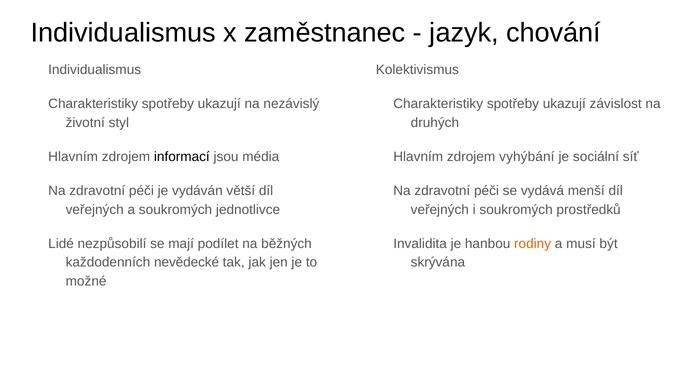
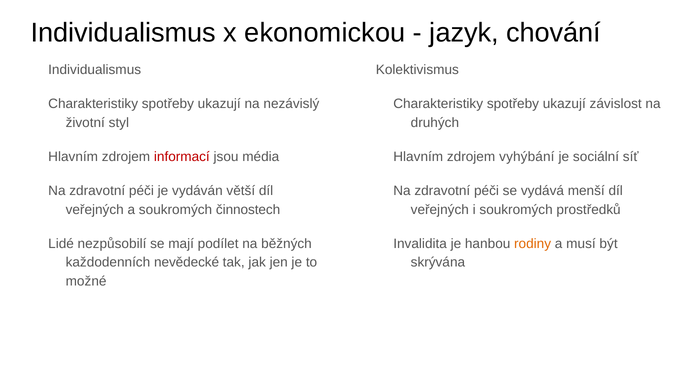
zaměstnanec: zaměstnanec -> ekonomickou (325, 33)
informací colour: black -> red (182, 157)
jednotlivce: jednotlivce -> činnostech (248, 210)
